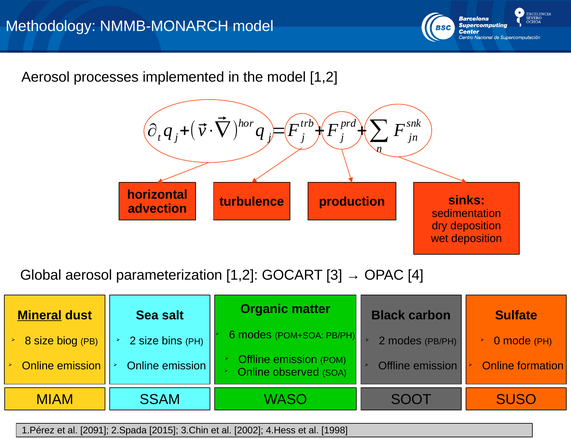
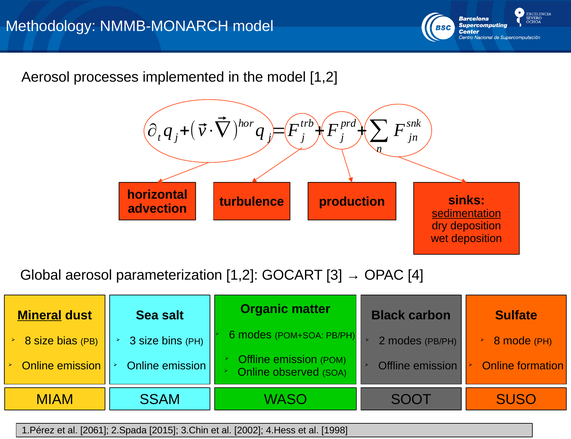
sedimentation underline: none -> present (466, 213)
biog: biog -> bias (67, 340)
2: 2 -> 3 (133, 340)
0: 0 -> 8 (497, 340)
2091: 2091 -> 2061 (95, 430)
